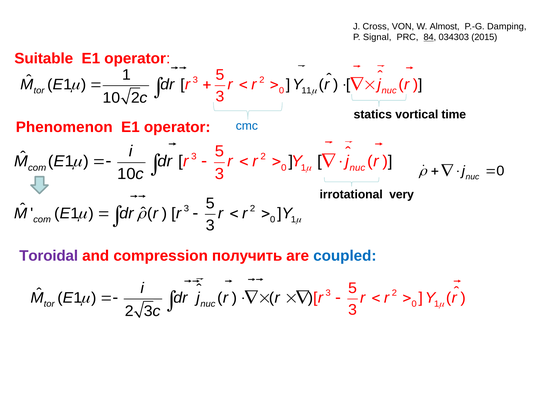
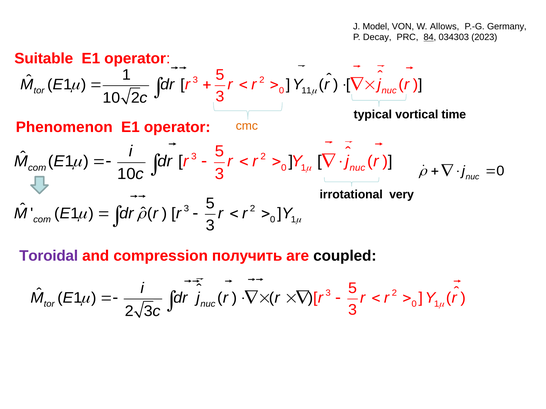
Cross: Cross -> Model (376, 26)
Almost: Almost -> Allows (445, 26)
Damping: Damping -> Germany (507, 26)
Signal: Signal -> Decay (377, 37)
2015: 2015 -> 2023 (484, 37)
statics: statics -> typical (373, 115)
cmc colour: blue -> orange (247, 126)
coupled colour: blue -> black (345, 256)
